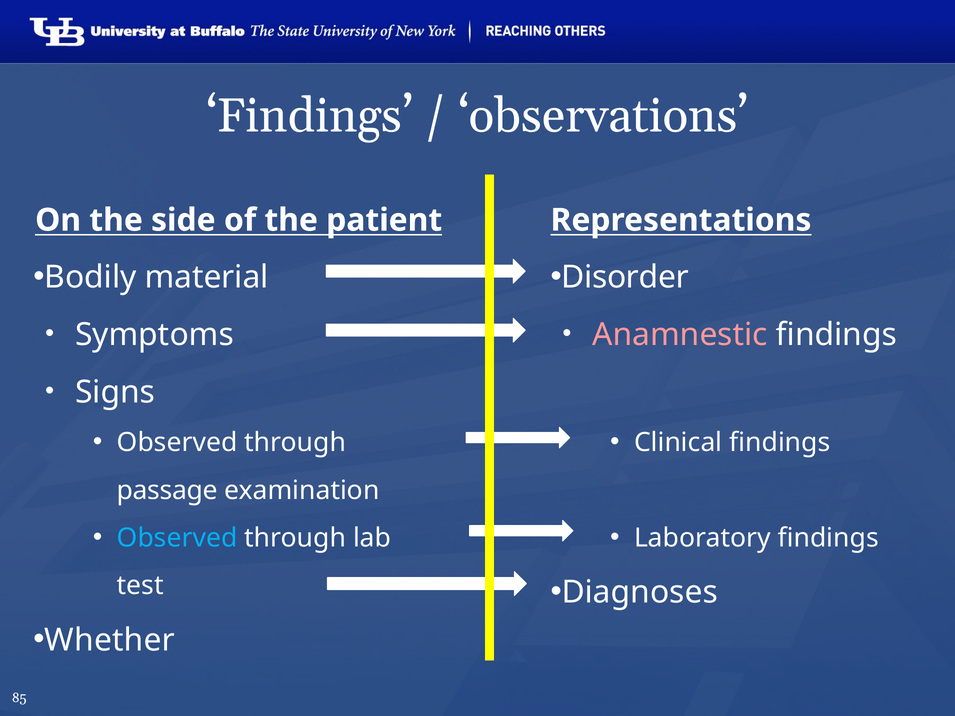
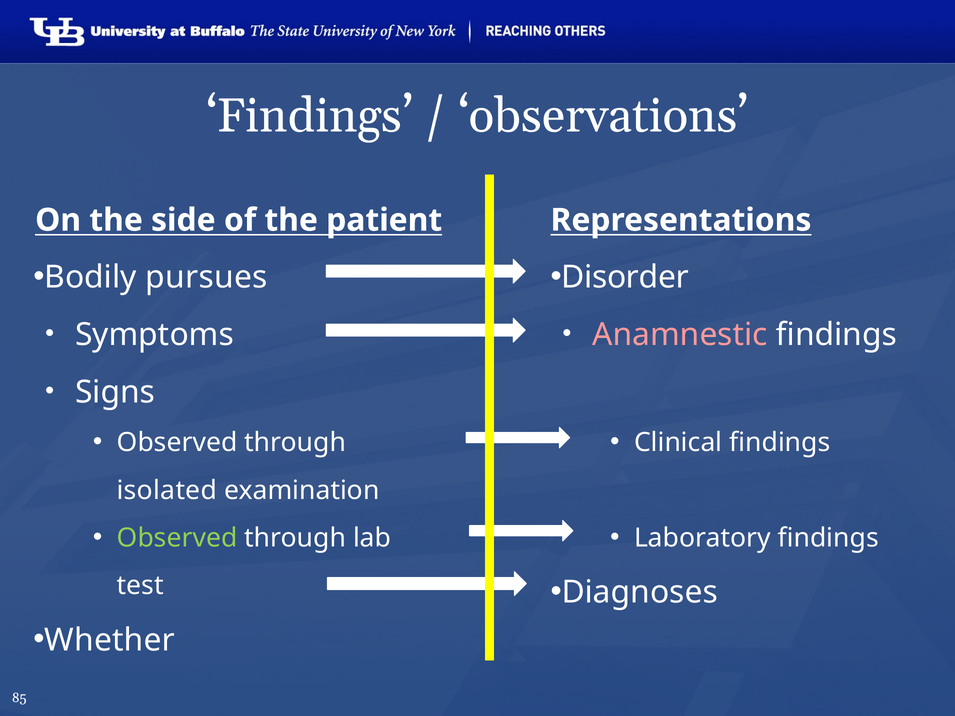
material: material -> pursues (206, 278)
passage: passage -> isolated (167, 490)
Observed colour: light blue -> light green (177, 538)
